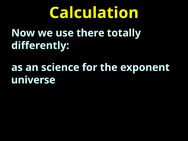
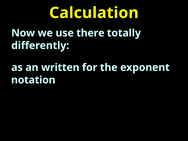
science: science -> written (60, 67)
universe: universe -> notation (33, 80)
